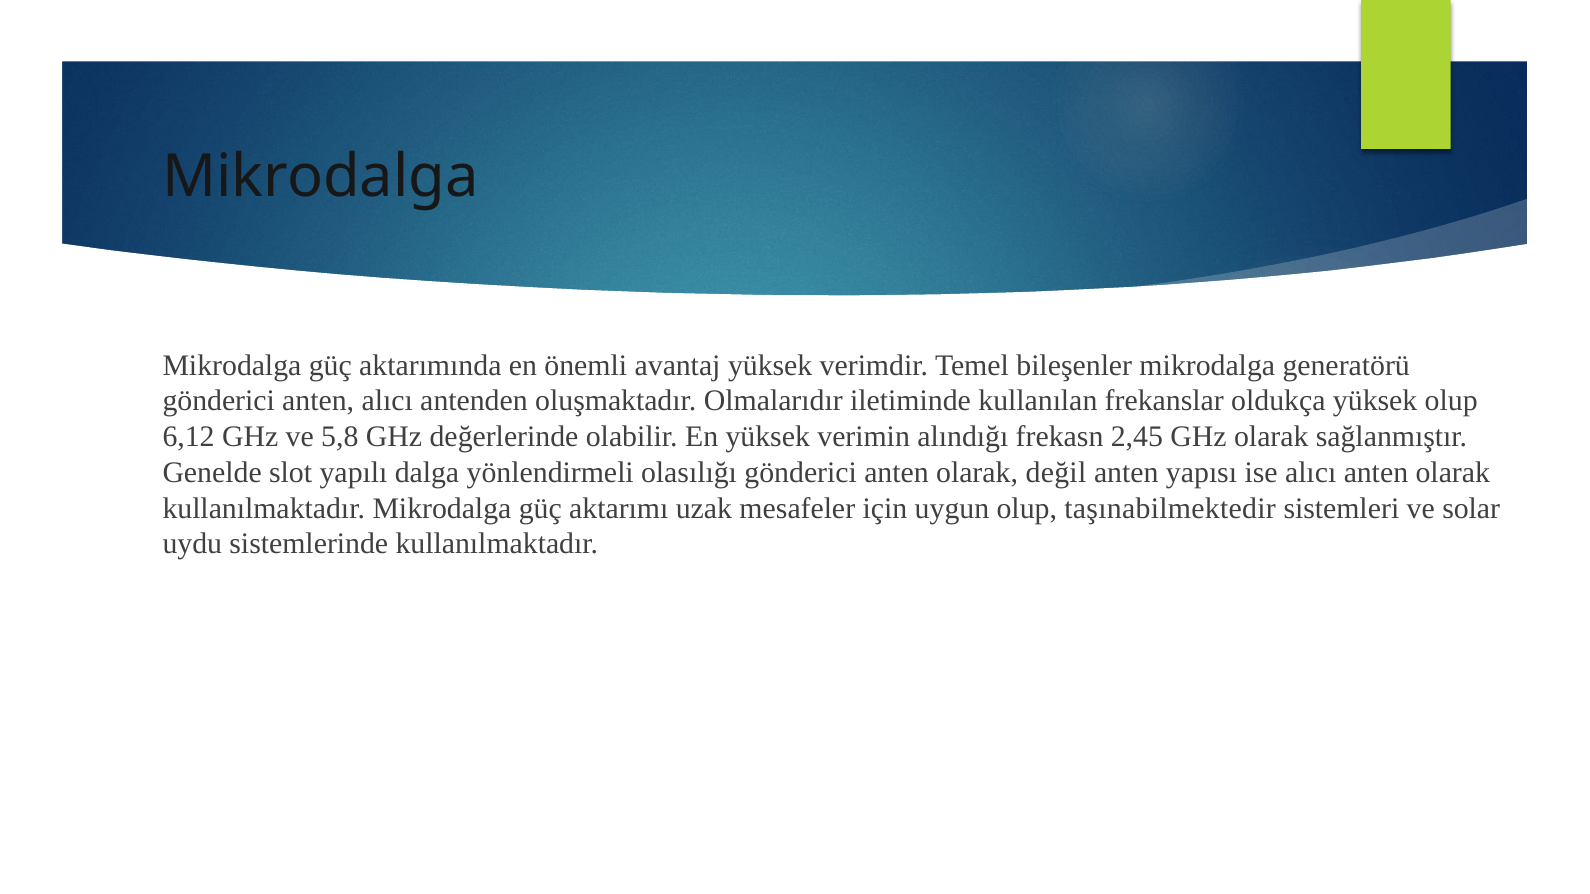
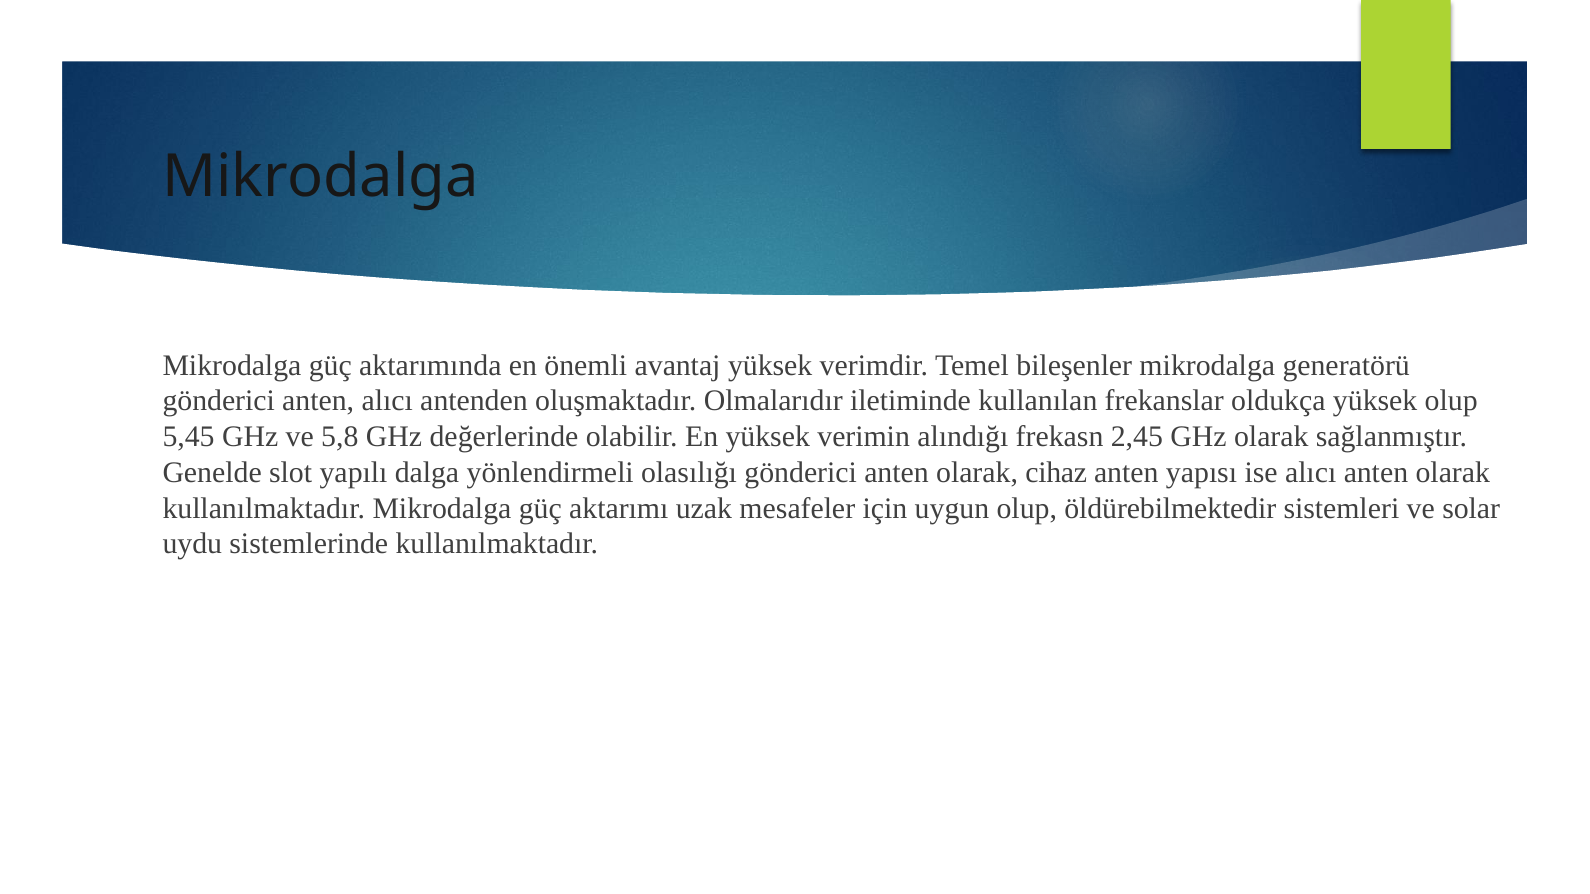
6,12: 6,12 -> 5,45 (189, 437)
değil: değil -> cihaz (1056, 473)
taşınabilmektedir: taşınabilmektedir -> öldürebilmektedir (1170, 509)
